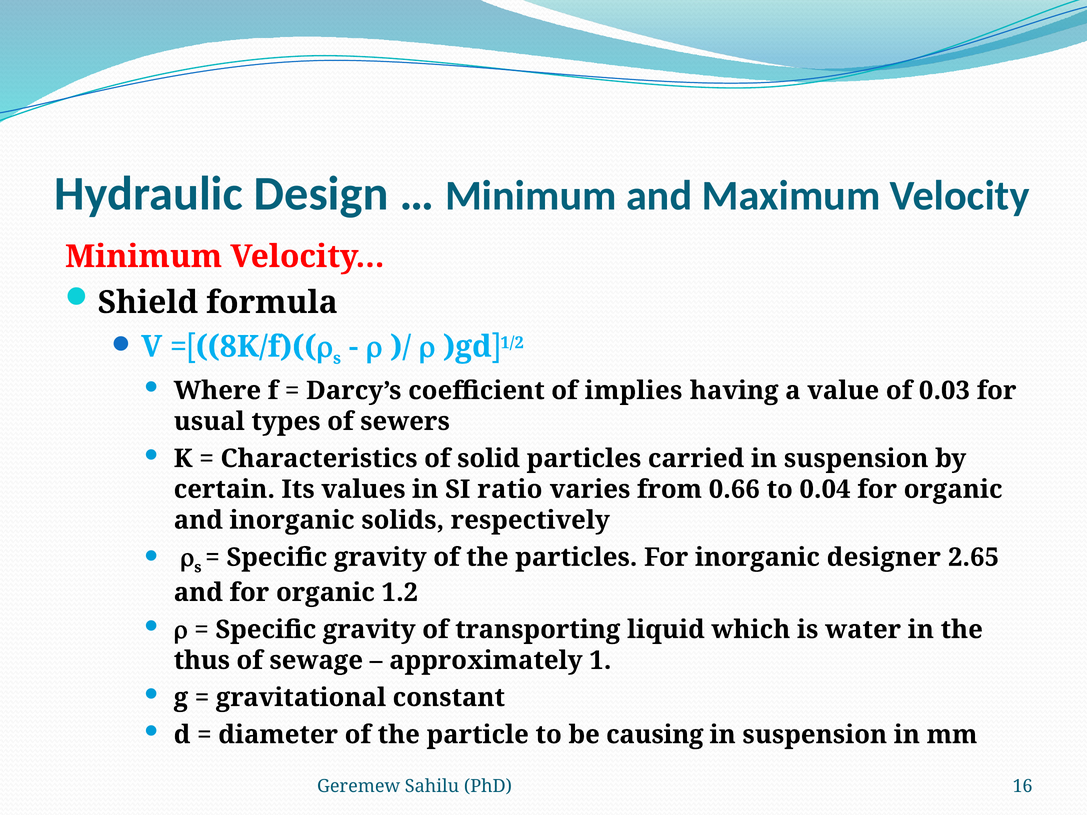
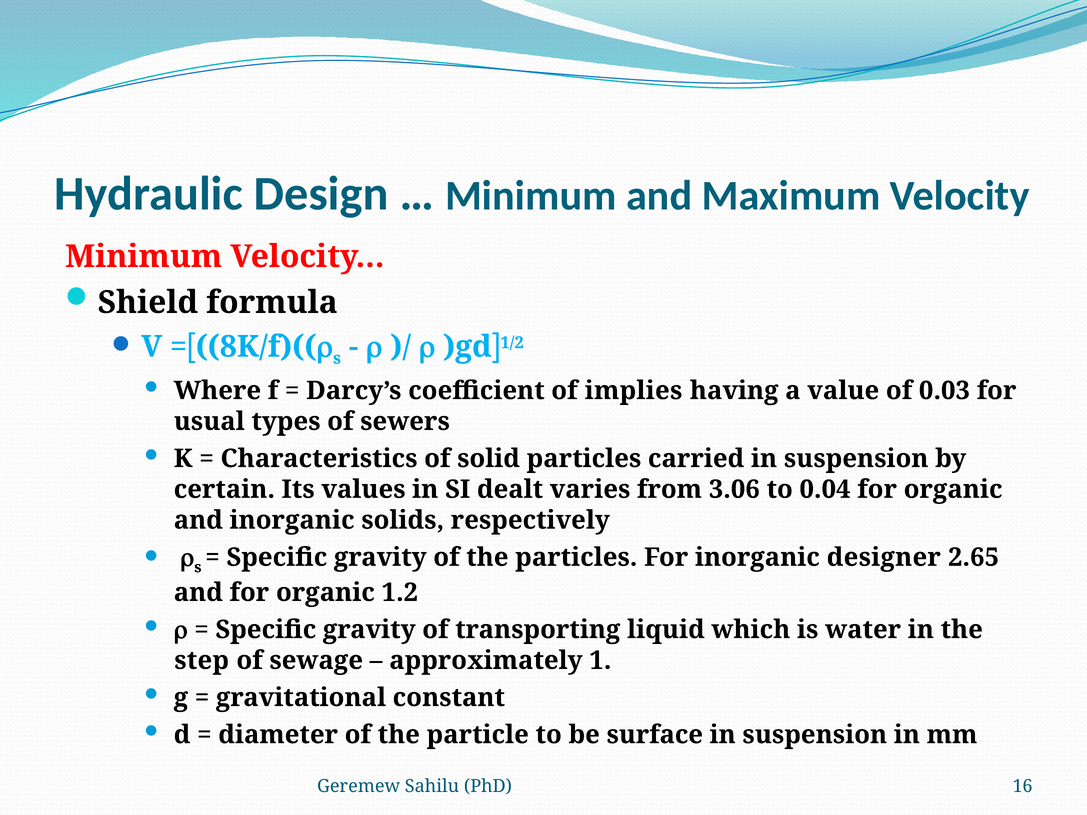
ratio: ratio -> dealt (510, 490)
0.66: 0.66 -> 3.06 (734, 490)
thus: thus -> step (202, 661)
causing: causing -> surface (655, 735)
